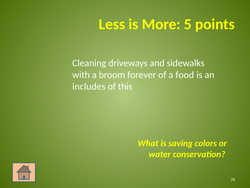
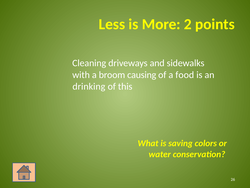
5: 5 -> 2 (188, 24)
forever: forever -> causing (142, 75)
includes: includes -> drinking (89, 86)
